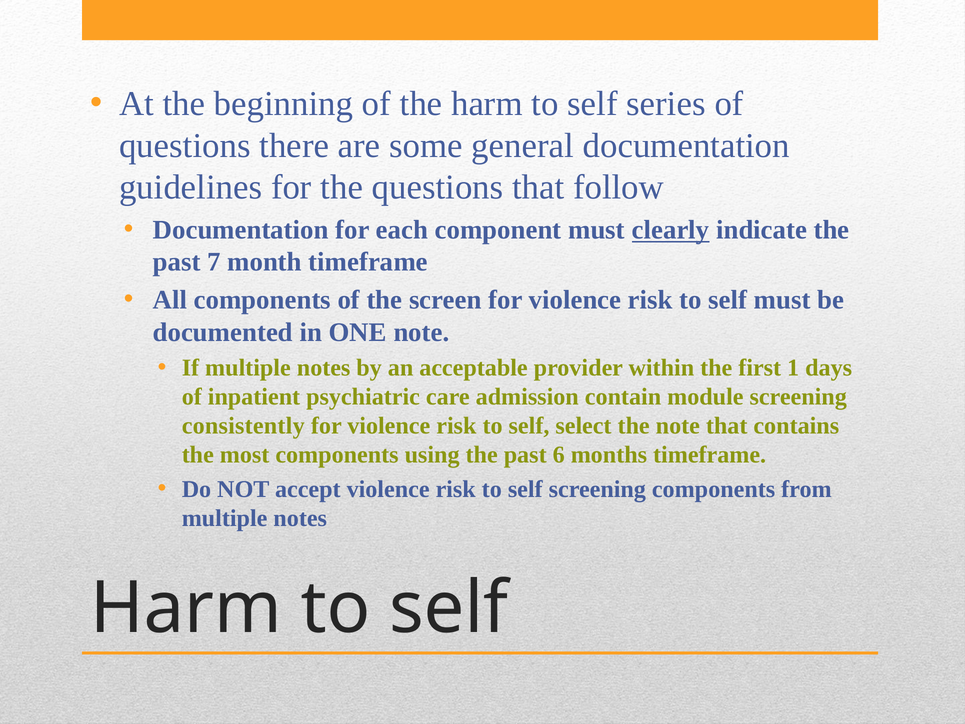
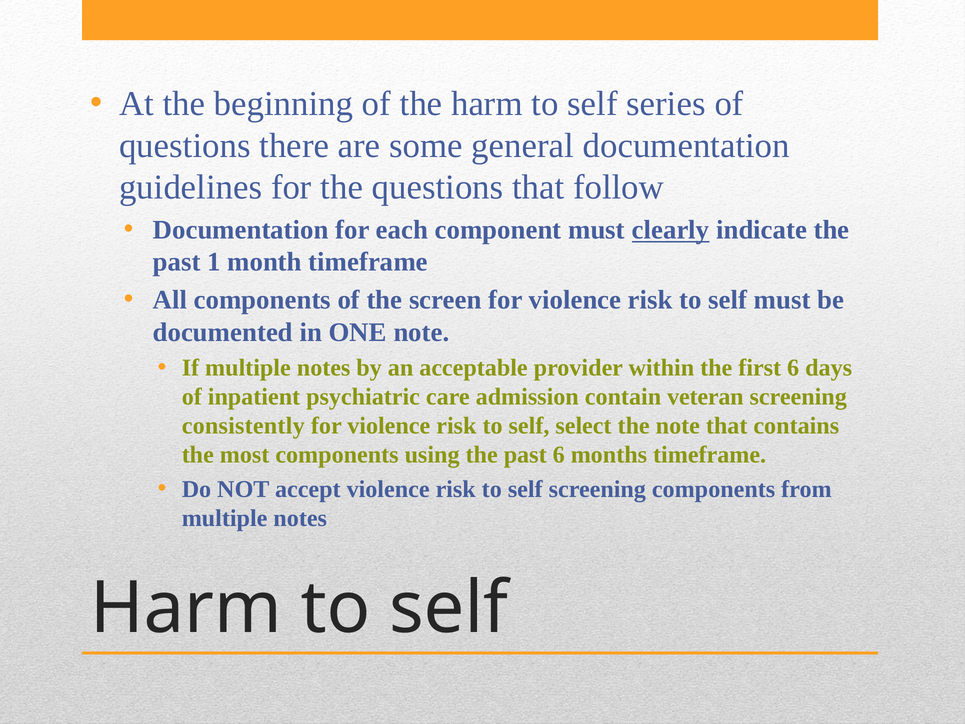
7: 7 -> 1 (214, 262)
first 1: 1 -> 6 (793, 368)
module: module -> veteran (705, 397)
